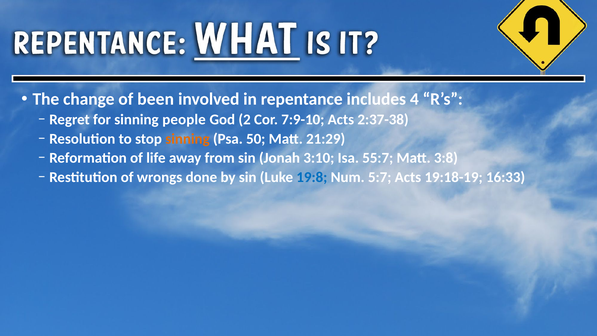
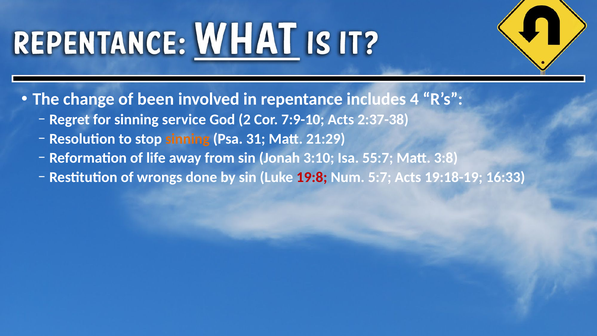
people: people -> service (184, 120)
50: 50 -> 31 (256, 139)
19:8 colour: blue -> red (312, 177)
